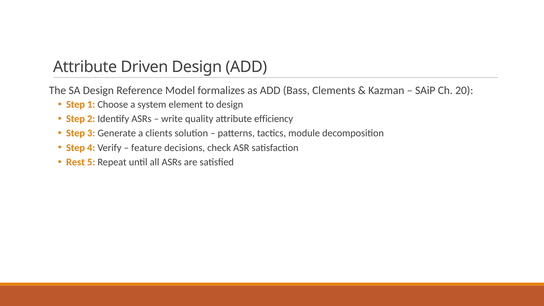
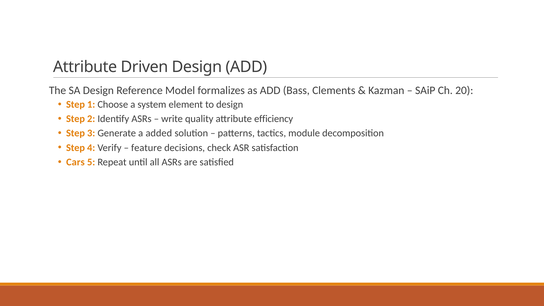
clients: clients -> added (159, 133)
Rest: Rest -> Cars (75, 162)
